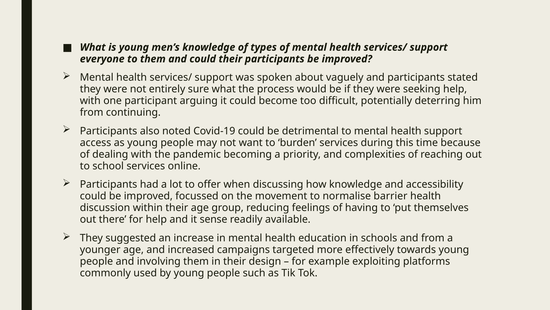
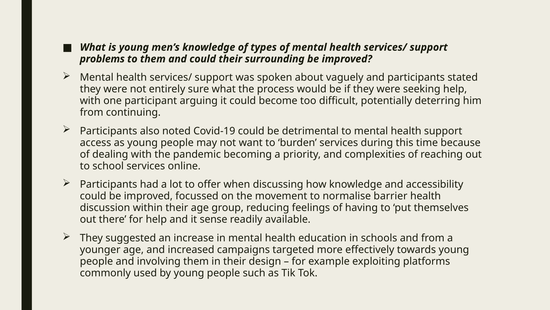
everyone: everyone -> problems (102, 59)
their participants: participants -> surrounding (275, 59)
